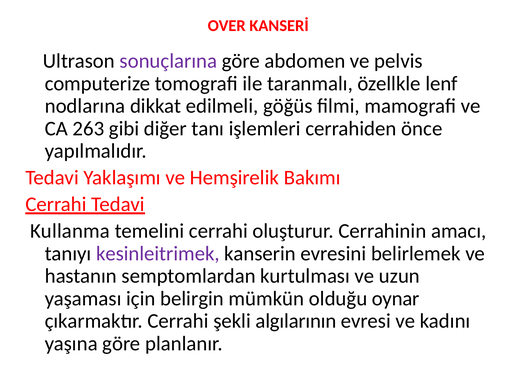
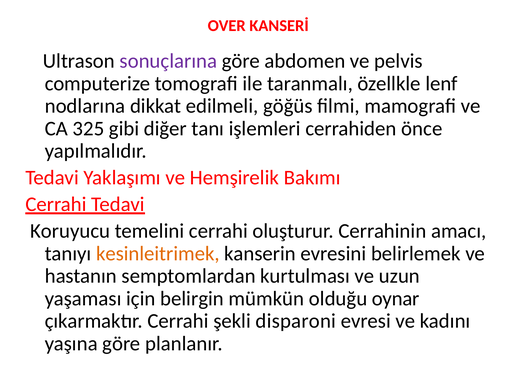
263: 263 -> 325 (88, 128)
Kullanma: Kullanma -> Koruyucu (70, 231)
kesinleitrimek colour: purple -> orange (158, 253)
algılarının: algılarının -> disparoni (296, 321)
